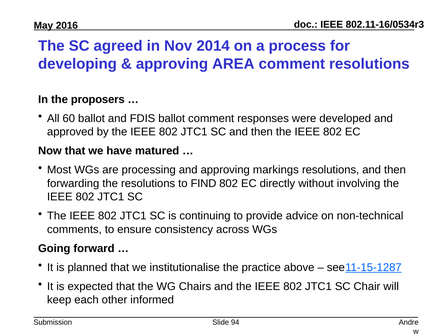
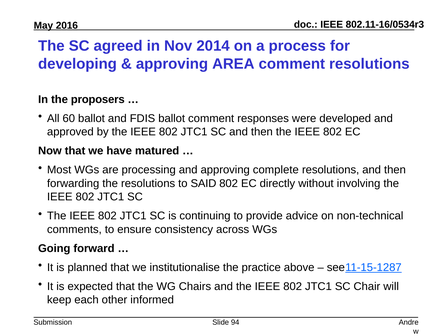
markings: markings -> complete (276, 170)
FIND: FIND -> SAID (203, 183)
